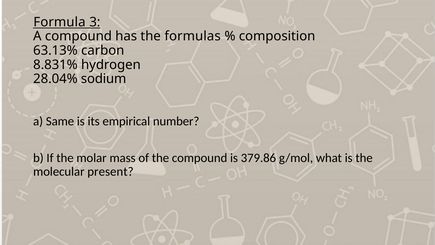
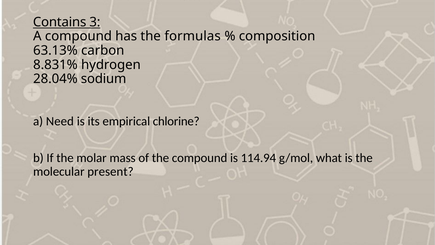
Formula: Formula -> Contains (60, 22)
Same: Same -> Need (60, 121)
number: number -> chlorine (176, 121)
379.86: 379.86 -> 114.94 (258, 158)
